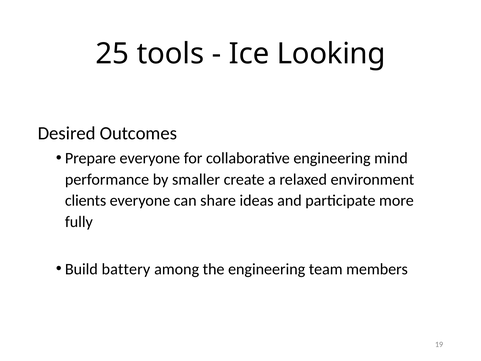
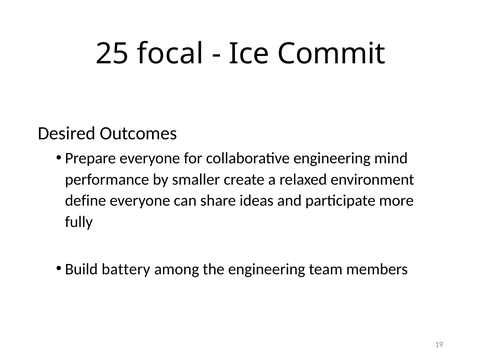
tools: tools -> focal (170, 54)
Looking: Looking -> Commit (331, 54)
clients: clients -> define (86, 200)
